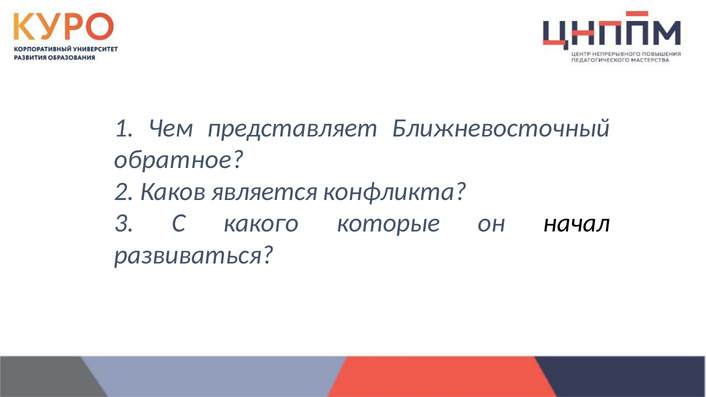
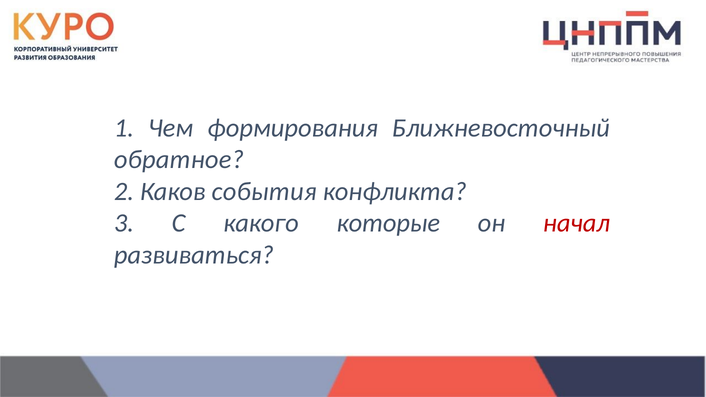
представляет: представляет -> формирования (293, 128)
является: является -> события (264, 191)
начал colour: black -> red (576, 223)
